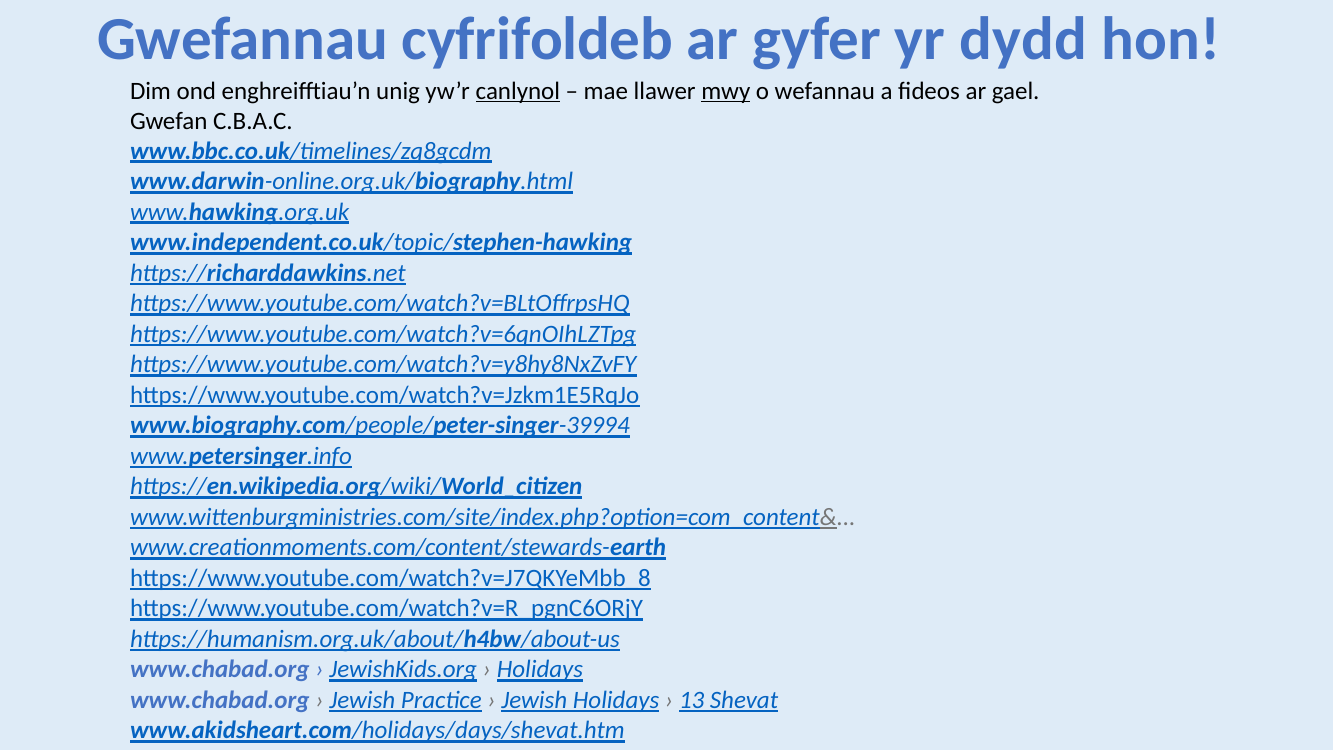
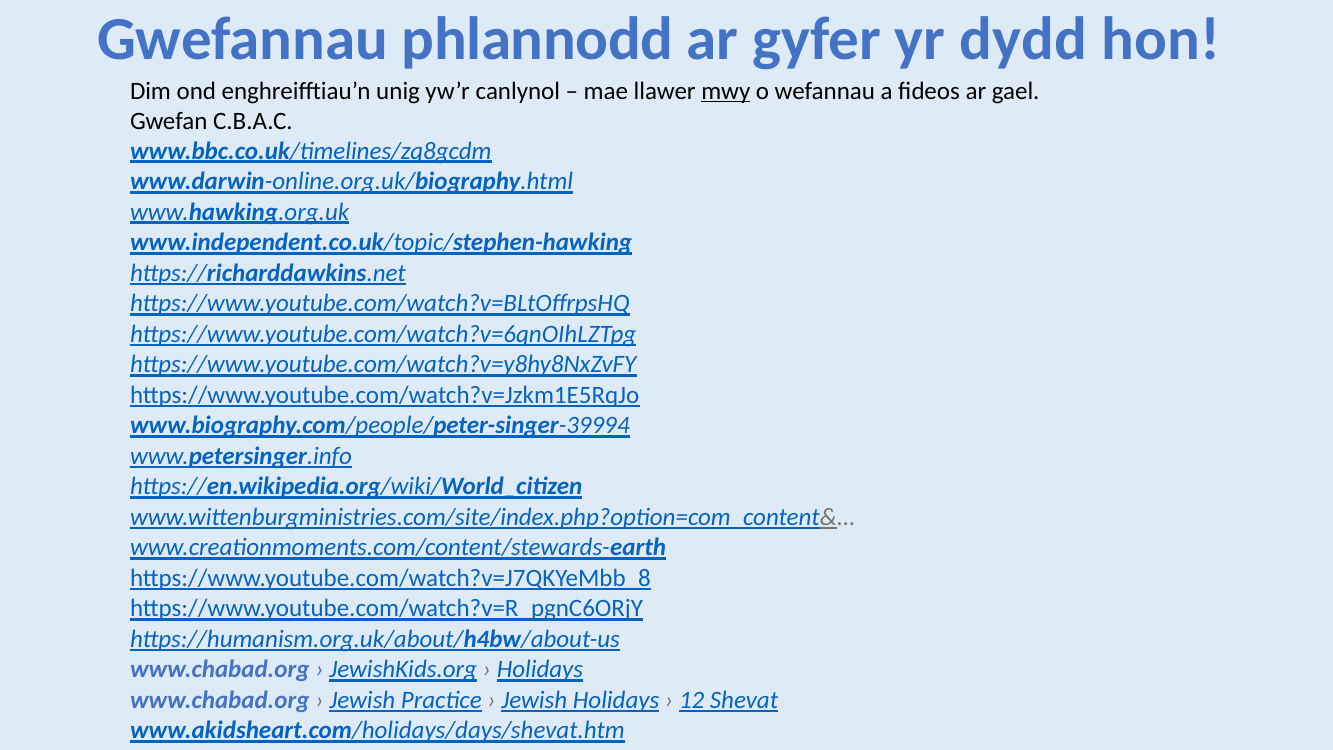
cyfrifoldeb: cyfrifoldeb -> phlannodd (538, 39)
canlynol underline: present -> none (518, 91)
13: 13 -> 12 (692, 700)
